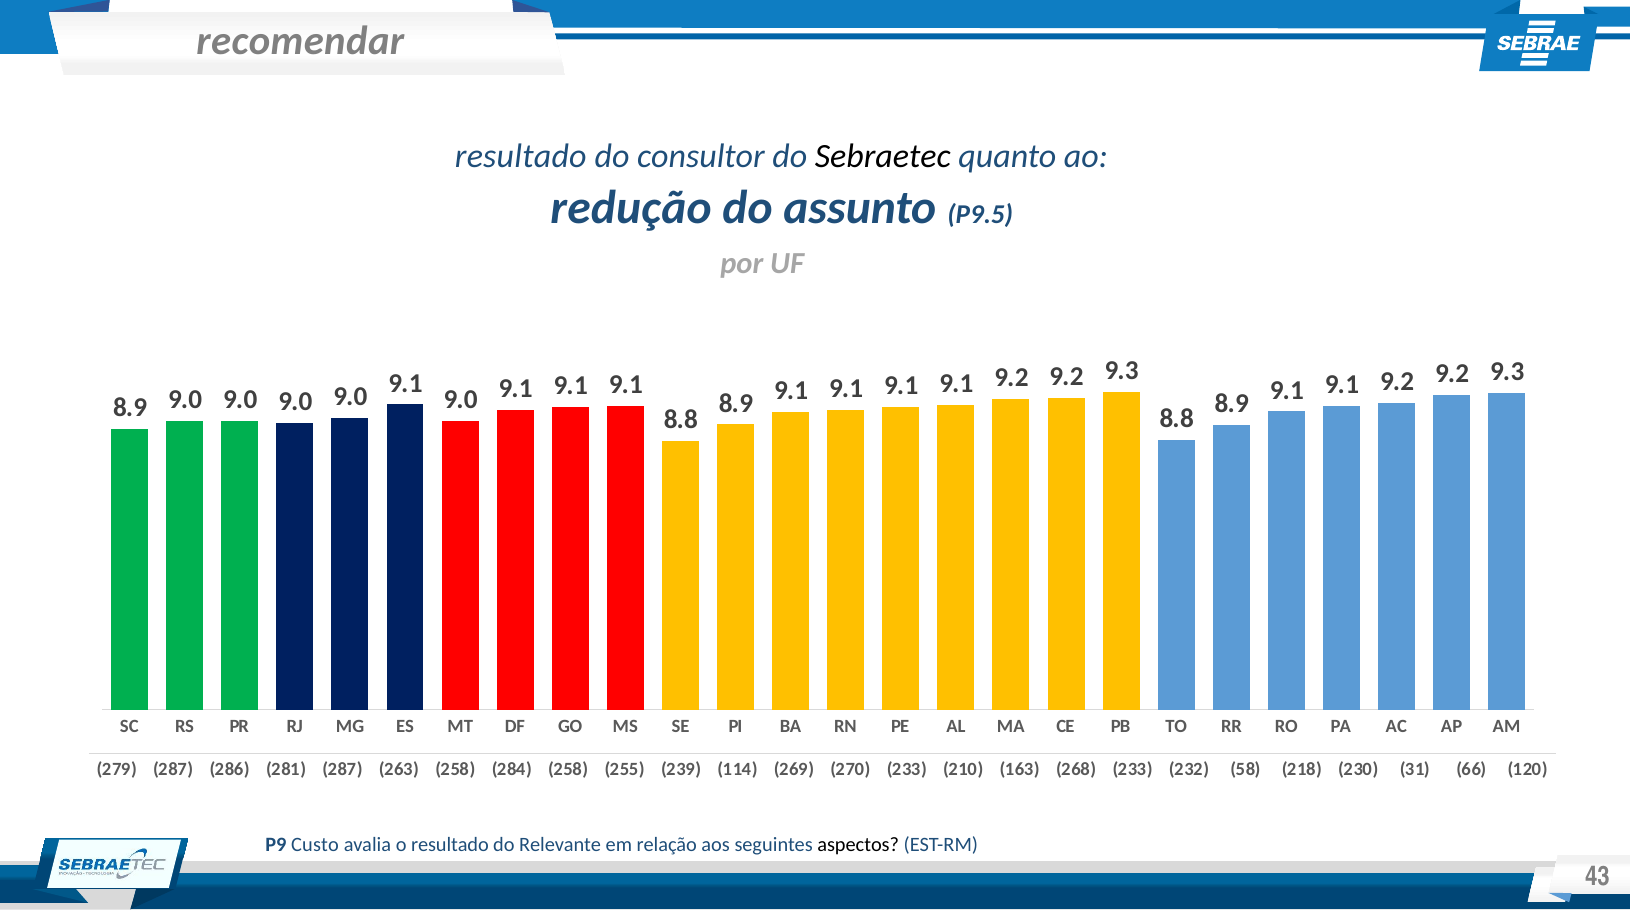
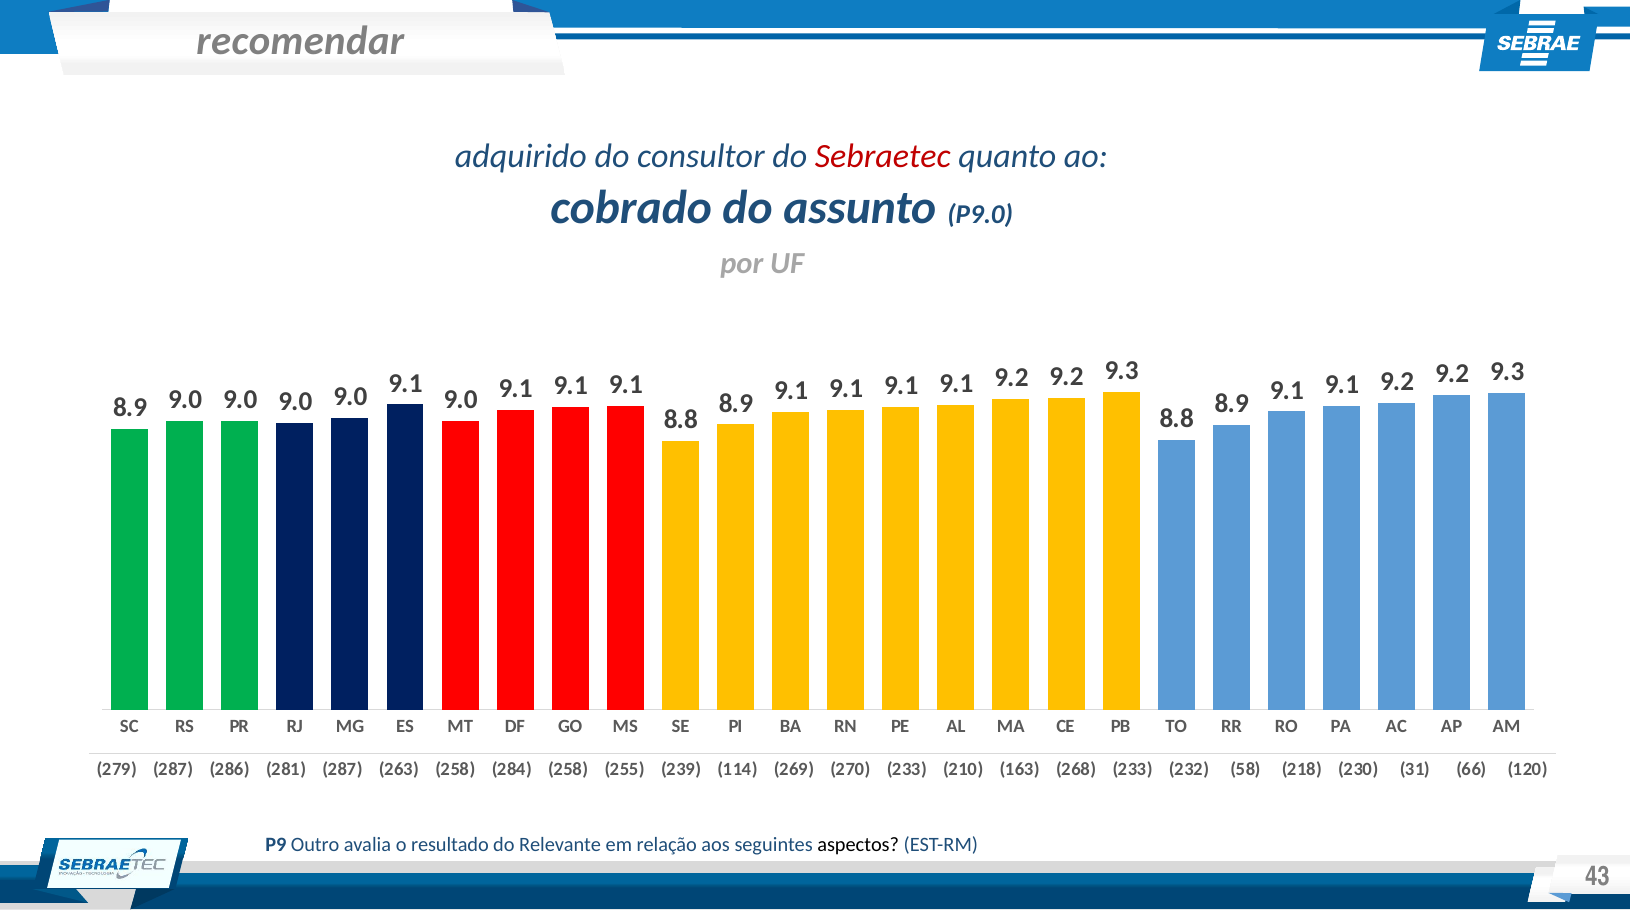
resultado: resultado -> adquirido (521, 156)
Sebraetec colour: black -> red (883, 156)
redução: redução -> cobrado (631, 208)
P9.5: P9.5 -> P9.0 (980, 215)
Custo: Custo -> Outro (315, 845)
